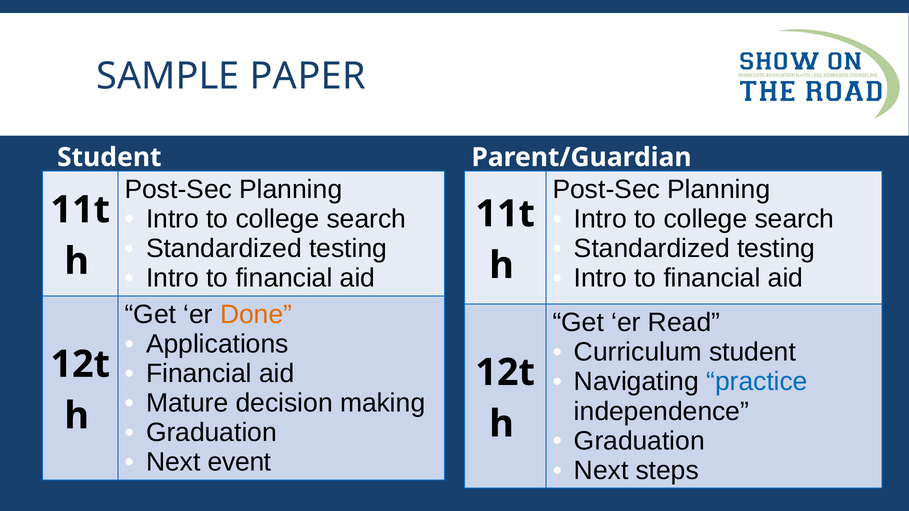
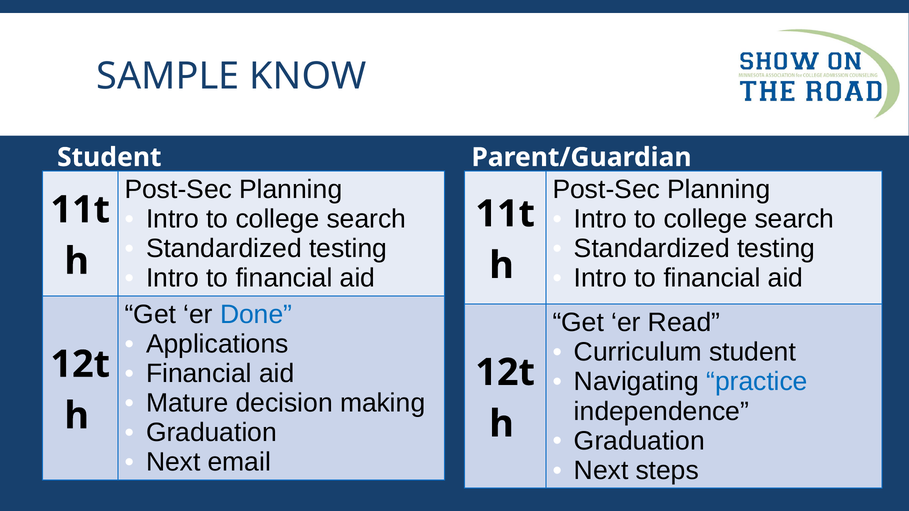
PAPER: PAPER -> KNOW (308, 76)
Done colour: orange -> blue (256, 315)
event: event -> email (239, 462)
